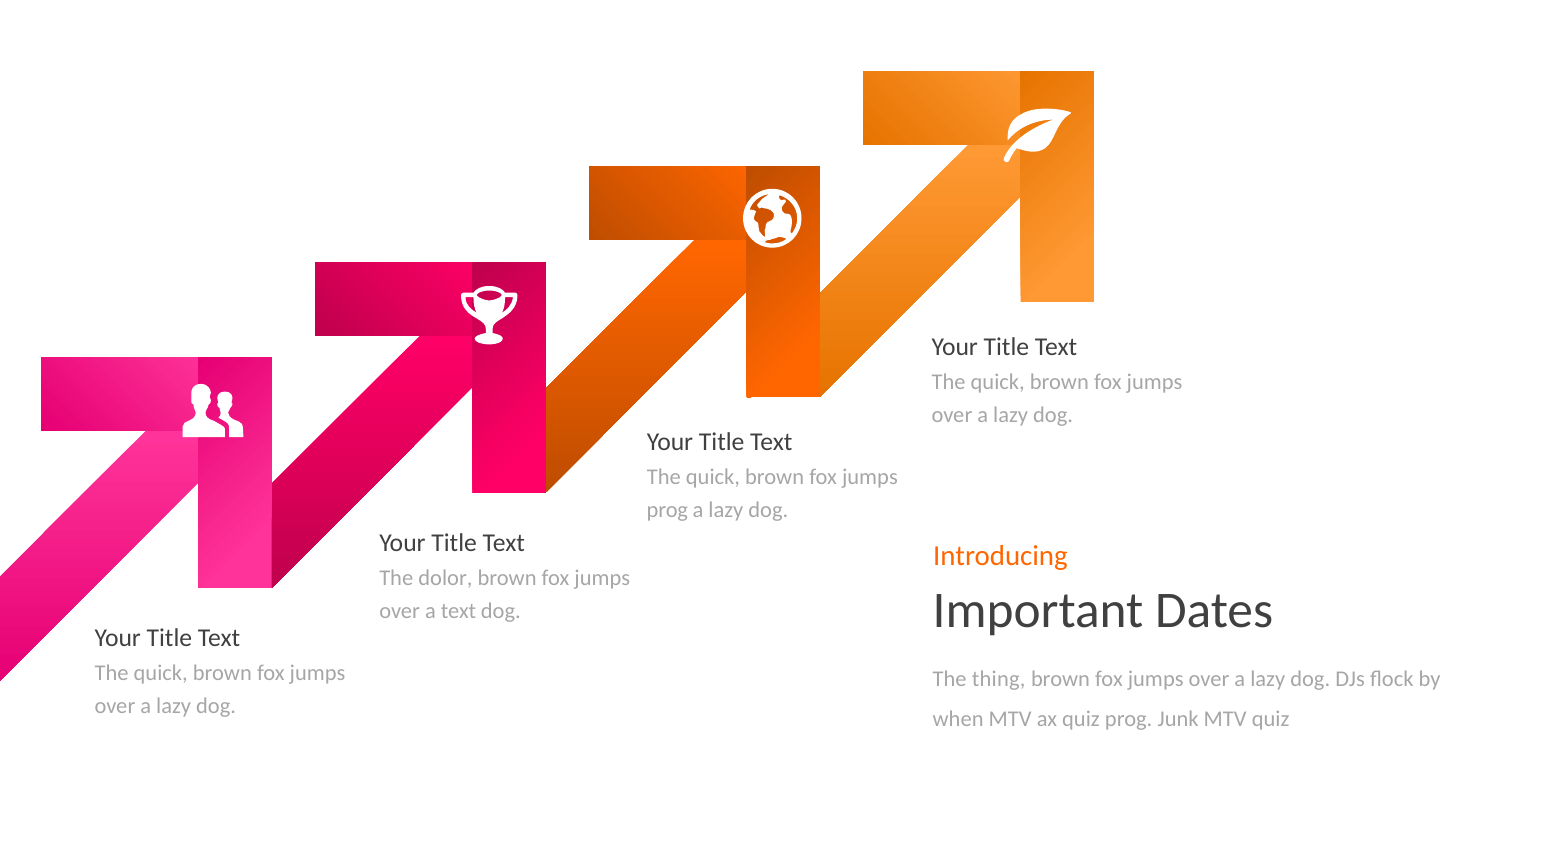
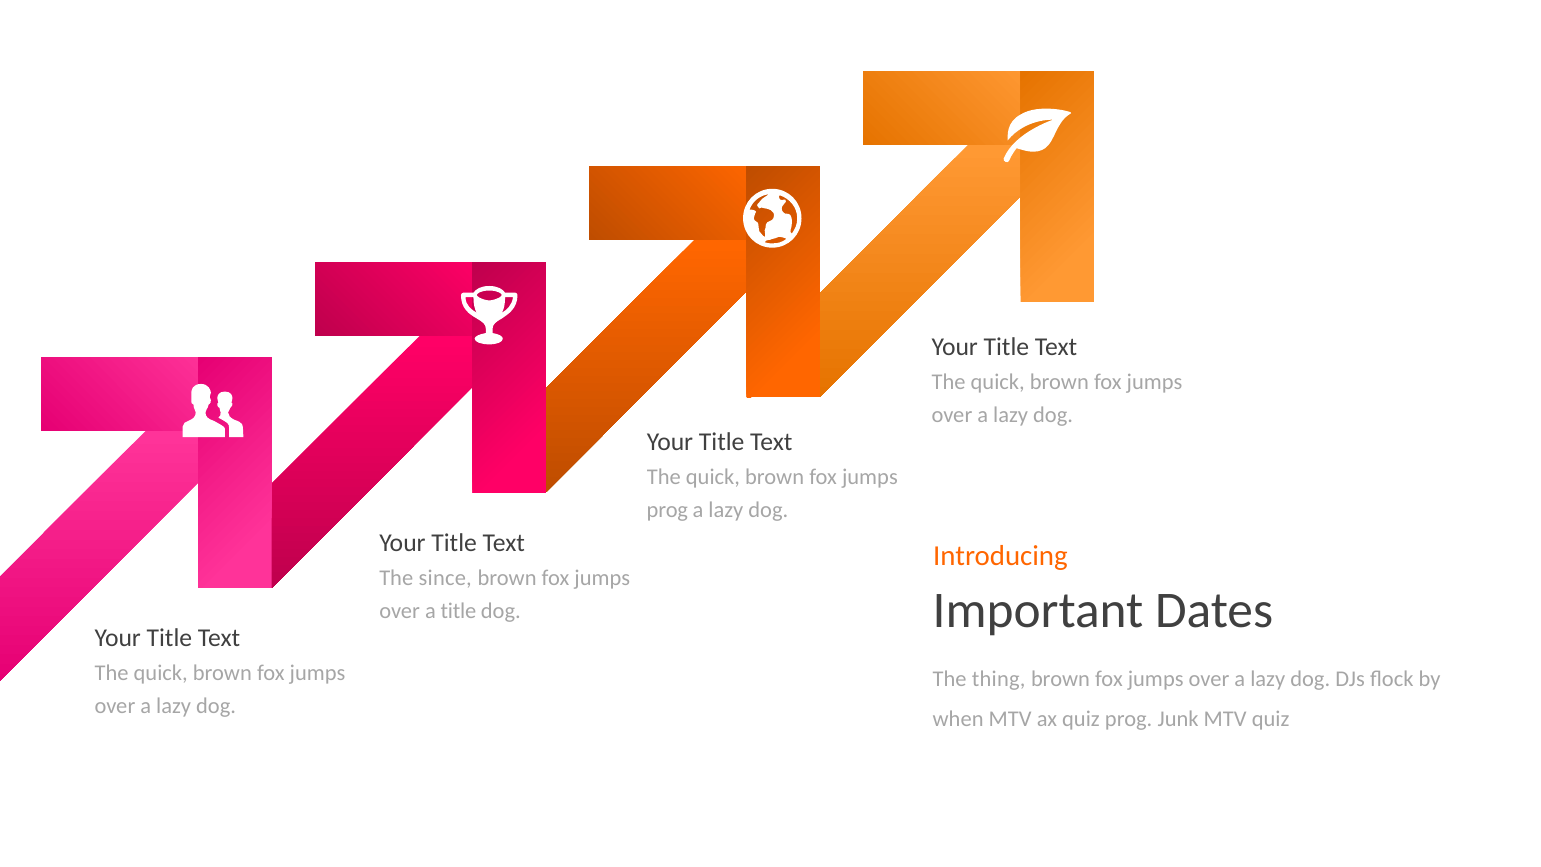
dolor: dolor -> since (445, 578)
a text: text -> title (458, 611)
